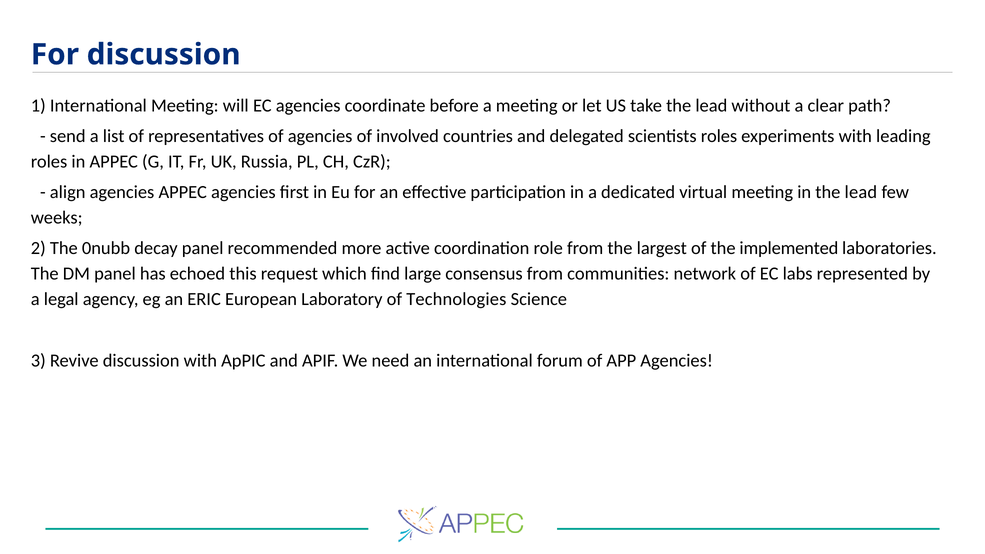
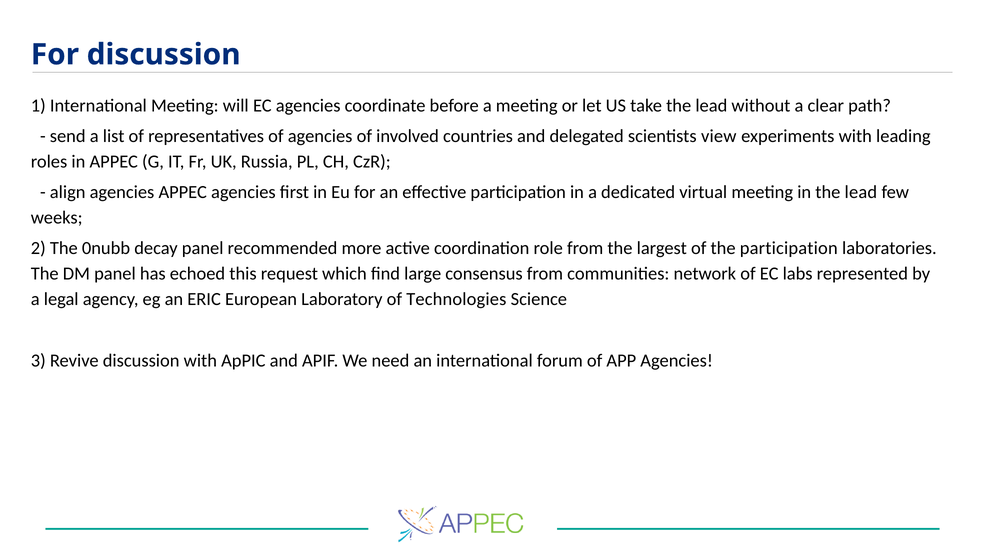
scientists roles: roles -> view (719, 136)
the implemented: implemented -> participation (789, 248)
